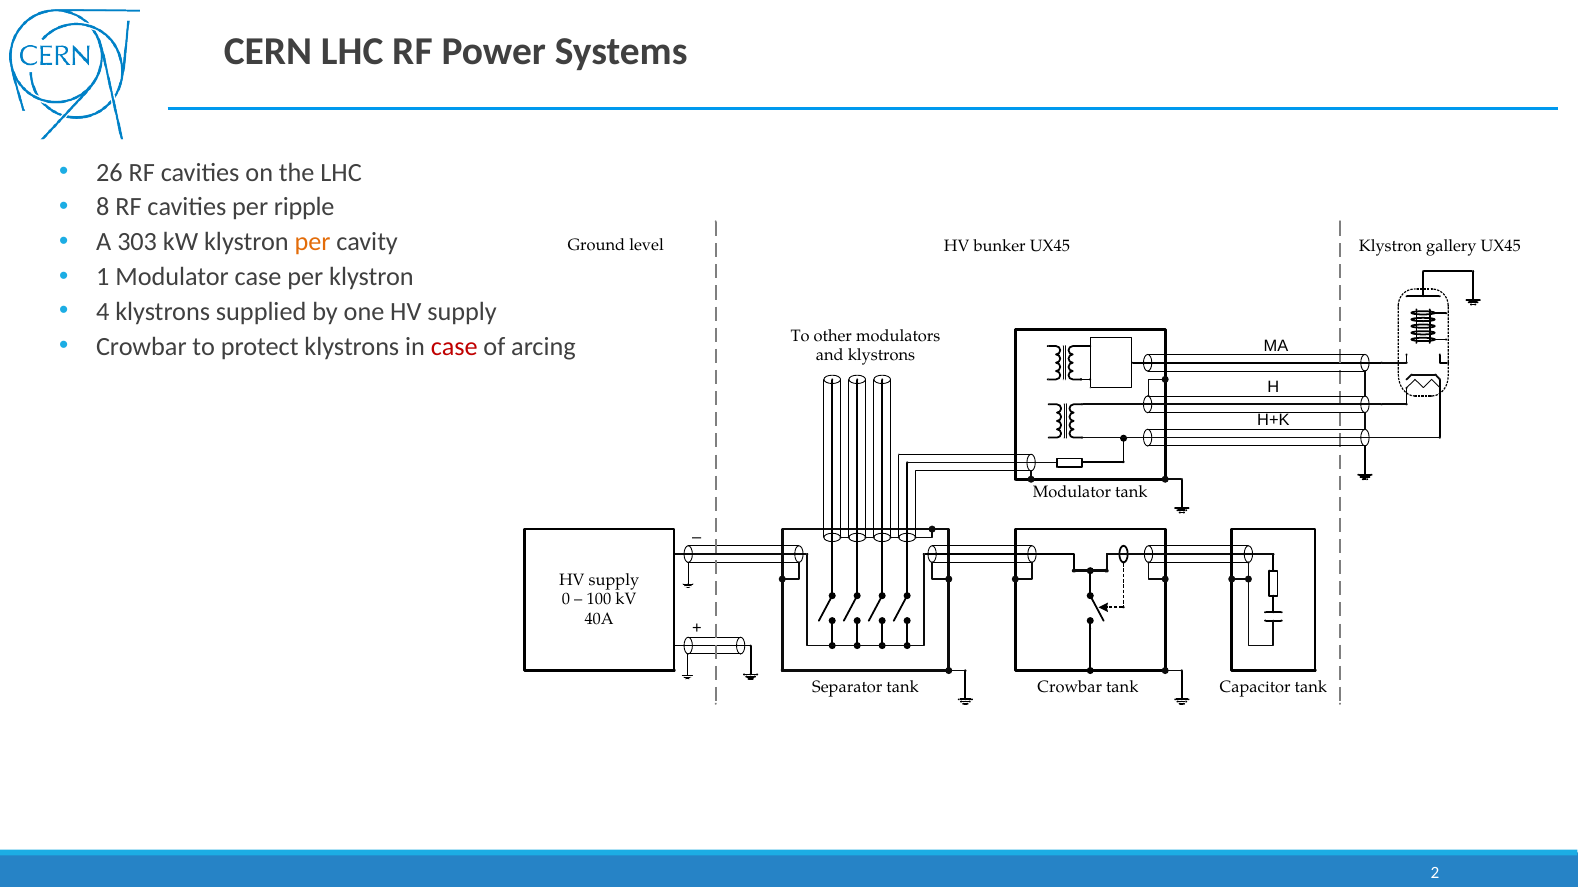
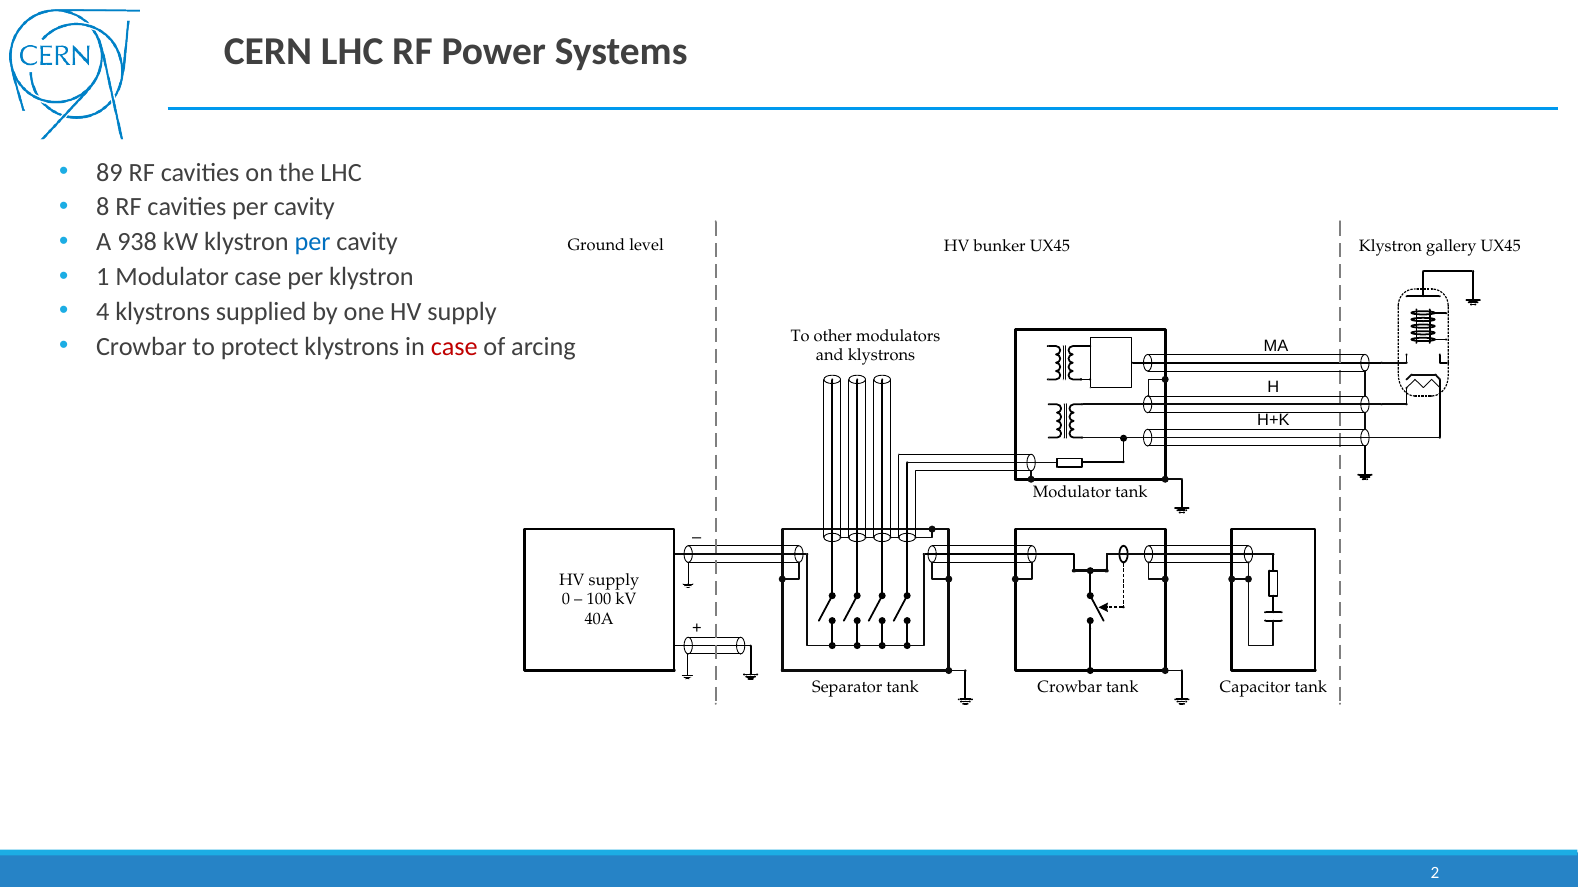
26: 26 -> 89 (109, 173)
cavities per ripple: ripple -> cavity (304, 207)
303: 303 -> 938 (137, 242)
per colour: orange -> blue (313, 242)
